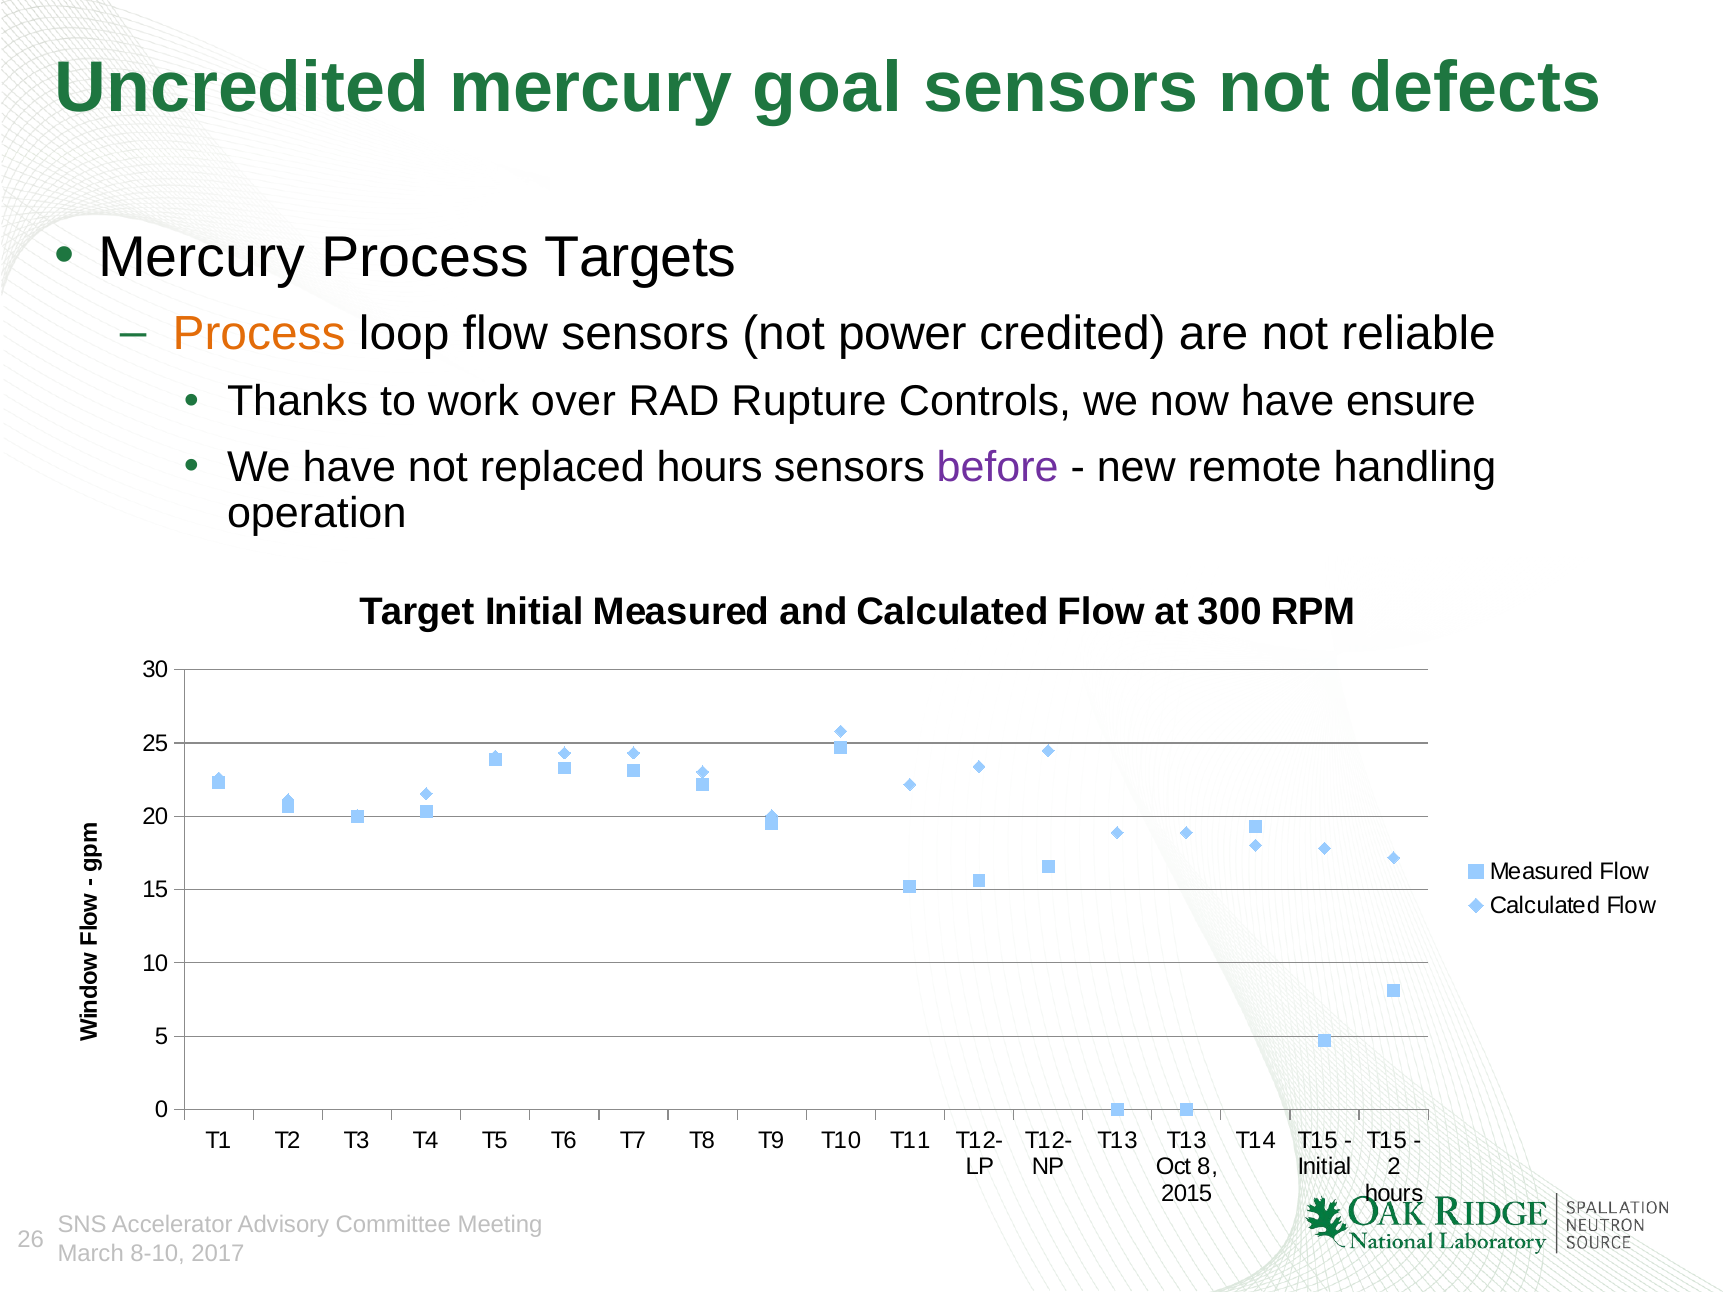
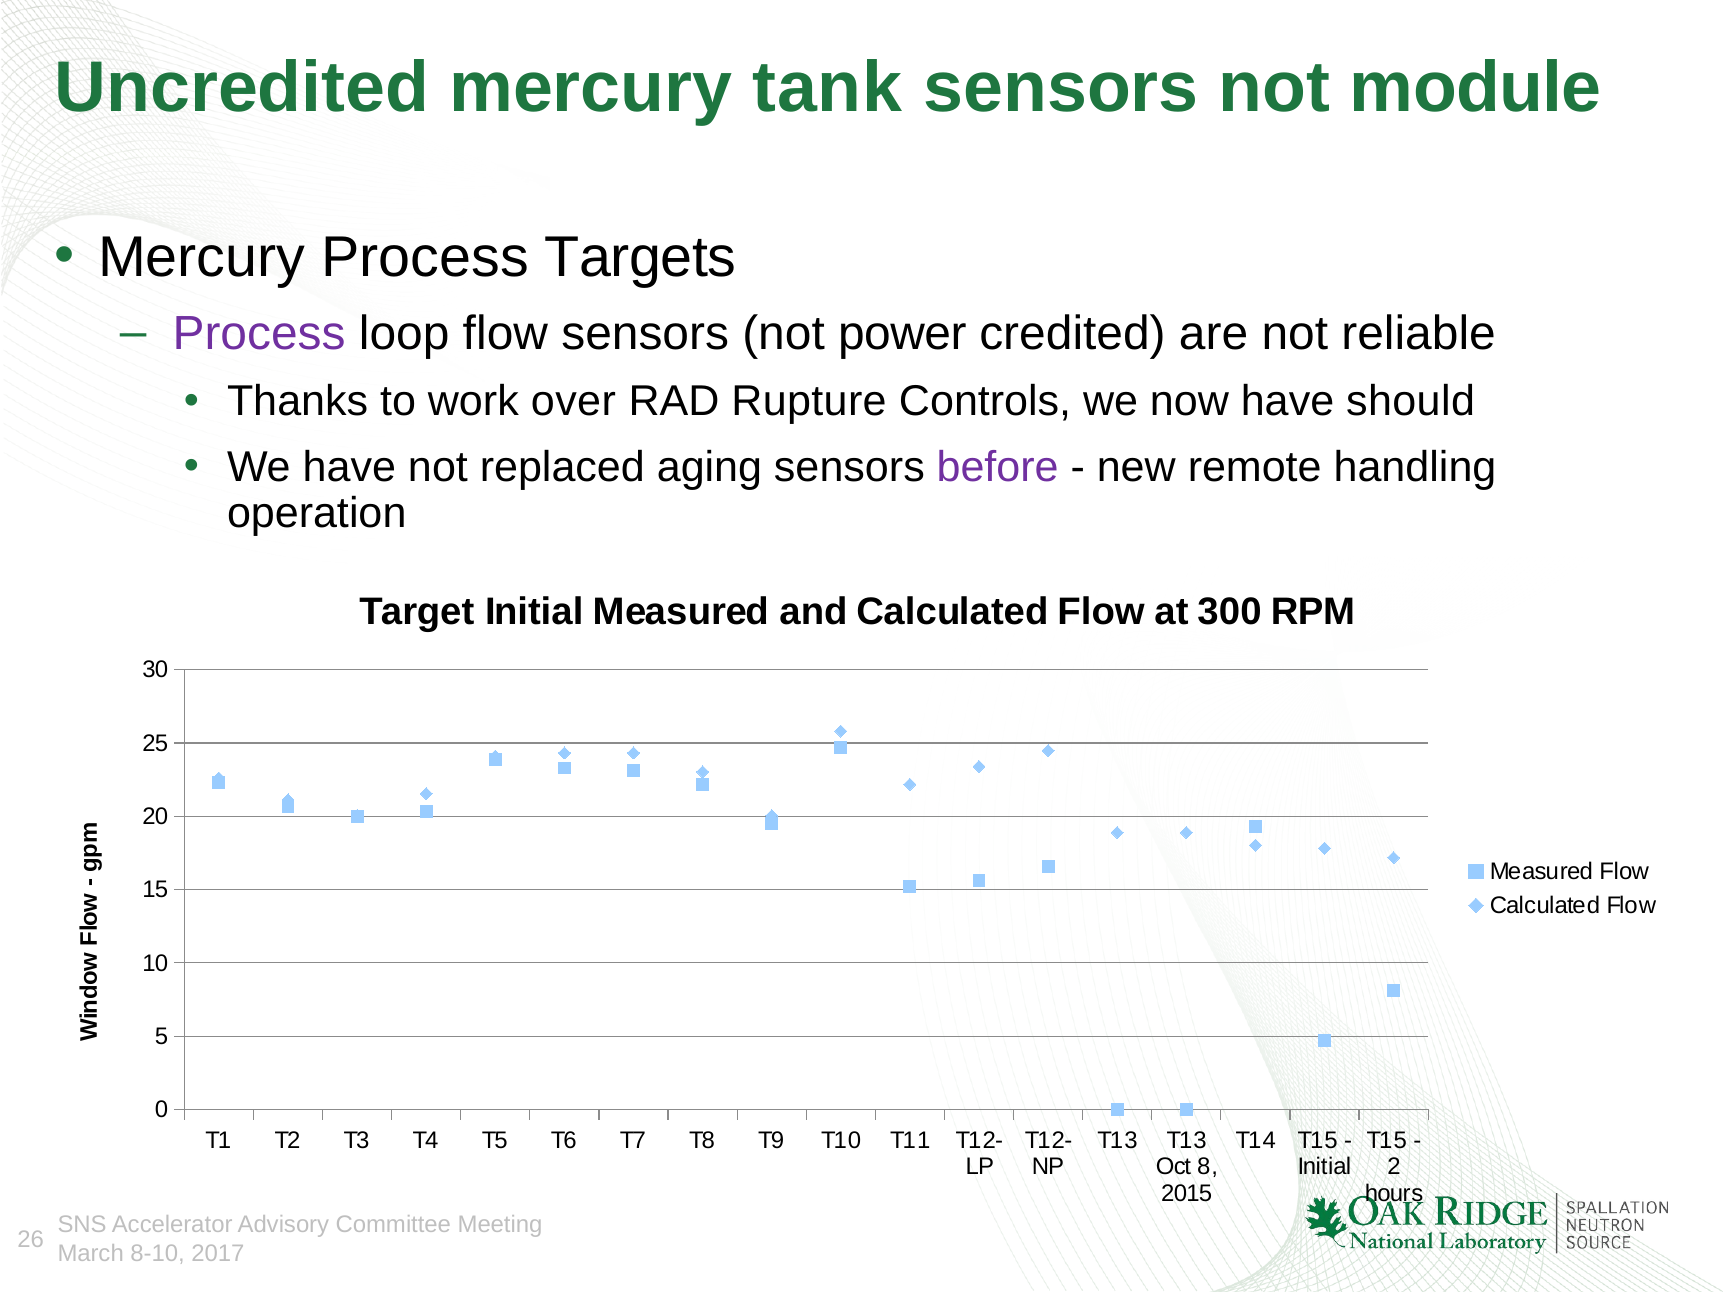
goal: goal -> tank (828, 88)
defects: defects -> module (1476, 88)
Process colour: orange -> purple (259, 333)
ensure: ensure -> should (1411, 402)
replaced hours: hours -> aging (709, 467)
